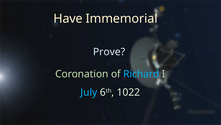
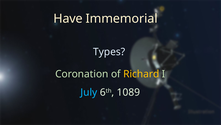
Prove: Prove -> Types (109, 52)
Richard colour: light blue -> yellow (141, 74)
1022: 1022 -> 1089 (128, 92)
